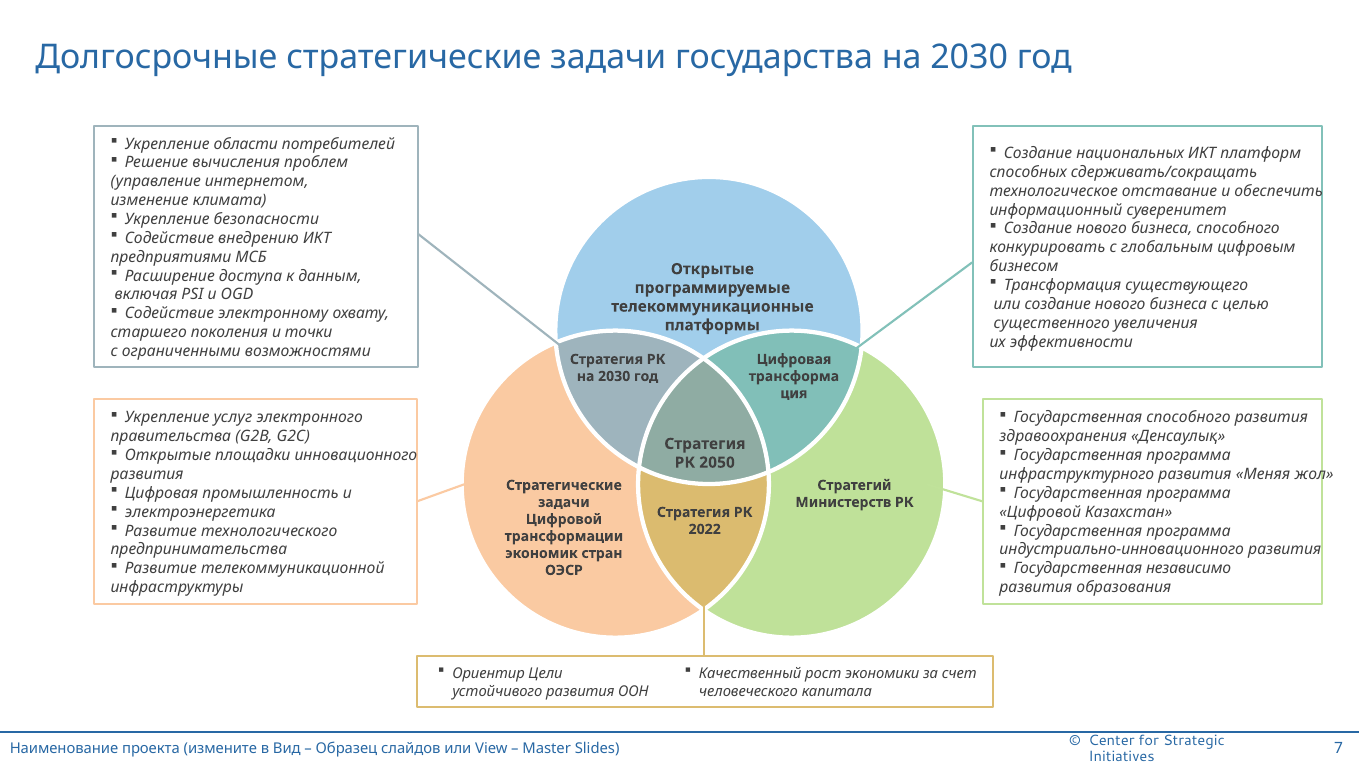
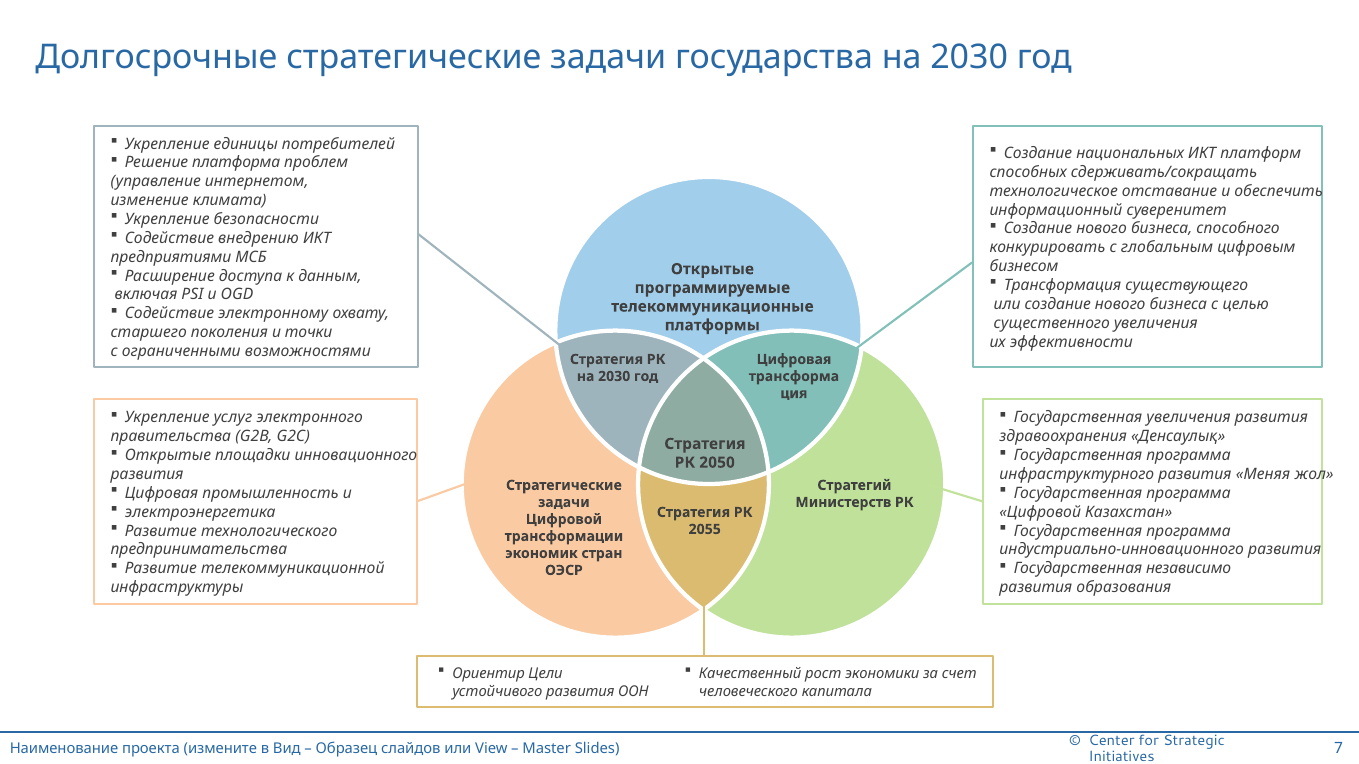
области: области -> единицы (246, 144)
вычисления: вычисления -> платформа (236, 163)
Государственная способного: способного -> увеличения (1188, 418)
2022: 2022 -> 2055 (705, 530)
